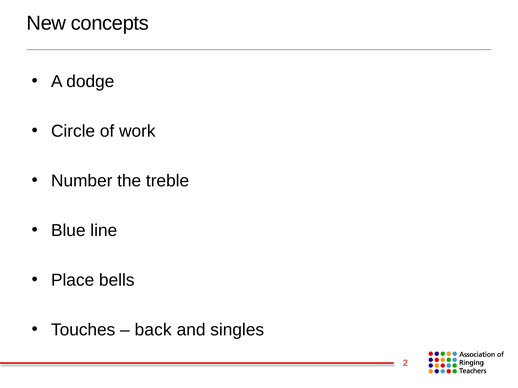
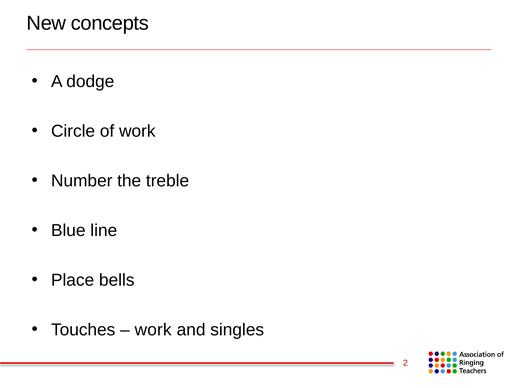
back: back -> work (153, 330)
